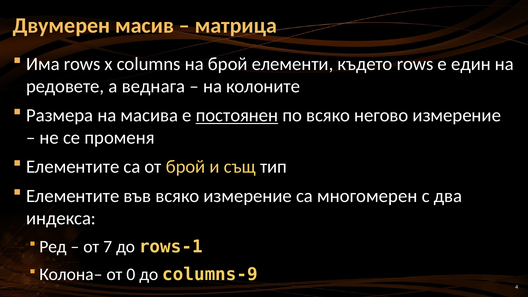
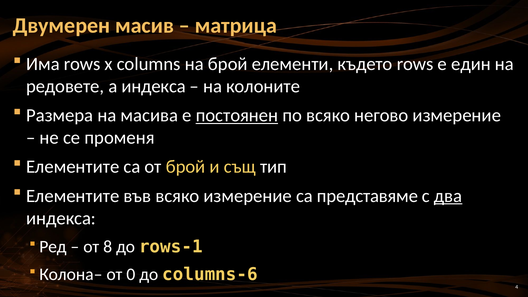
а веднага: веднага -> индекса (154, 86)
многомерен: многомерен -> представяме (367, 196)
два underline: none -> present (448, 196)
7: 7 -> 8 (108, 247)
columns-9: columns-9 -> columns-6 (210, 274)
